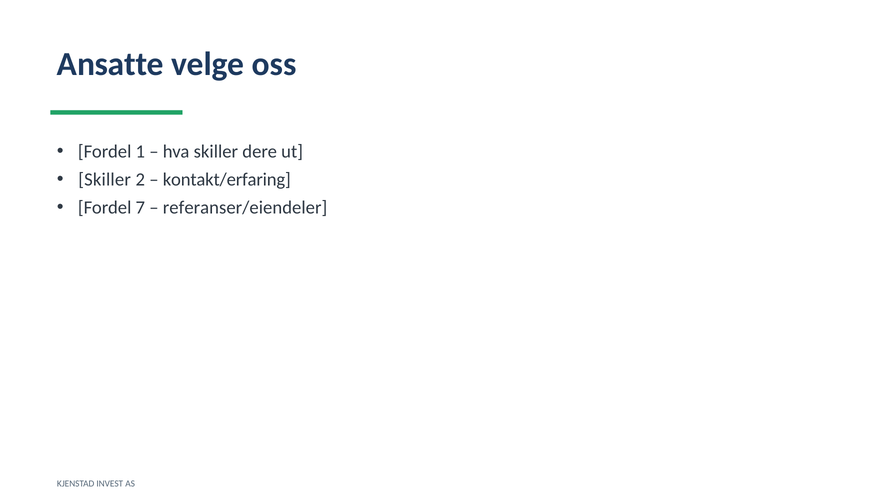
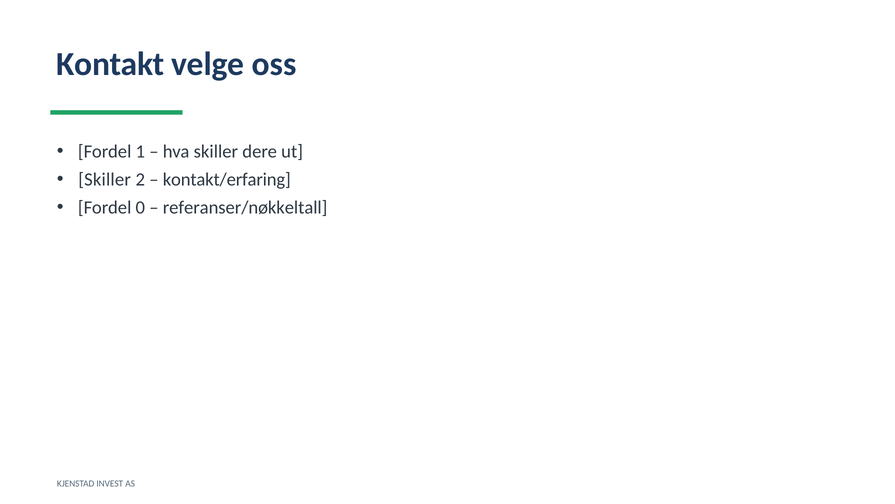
Ansatte: Ansatte -> Kontakt (110, 64)
7: 7 -> 0 (140, 208)
referanser/eiendeler: referanser/eiendeler -> referanser/nøkkeltall (245, 208)
